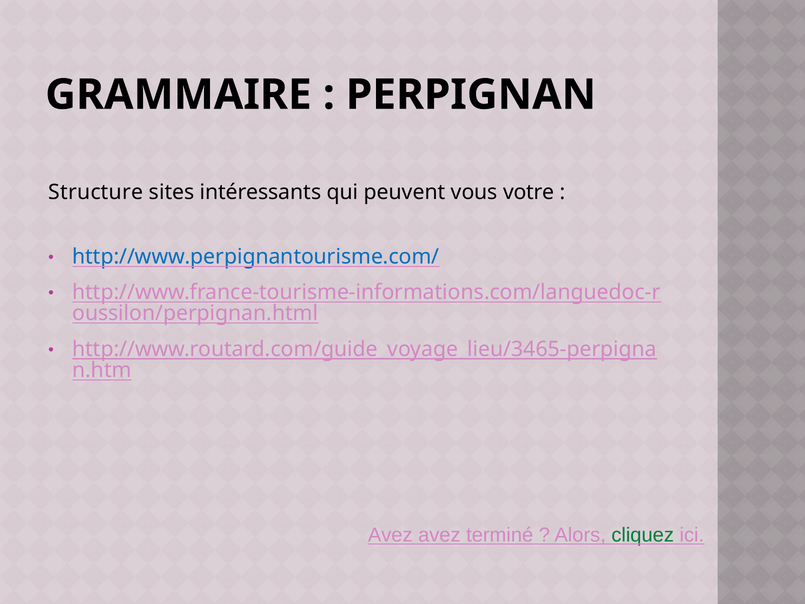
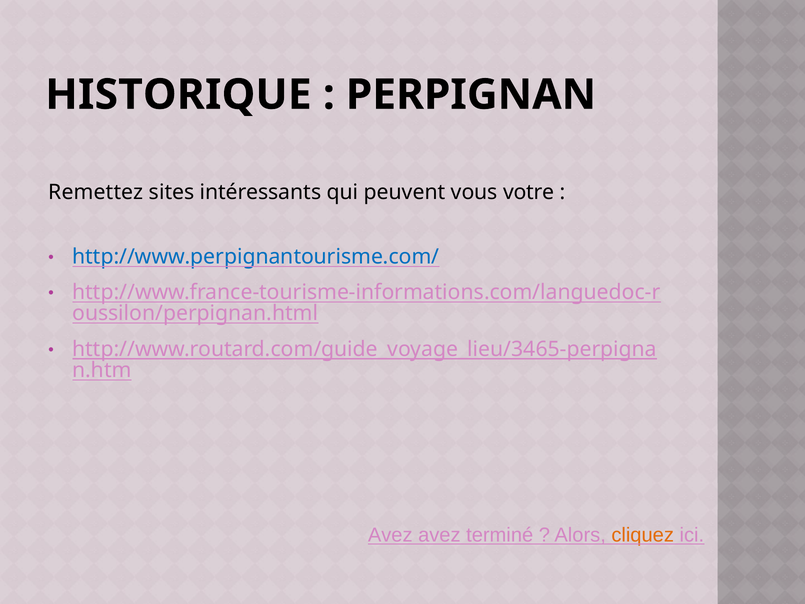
GRAMMAIRE: GRAMMAIRE -> HISTORIQUE (178, 95)
Structure: Structure -> Remettez (96, 192)
cliquez colour: green -> orange (643, 535)
